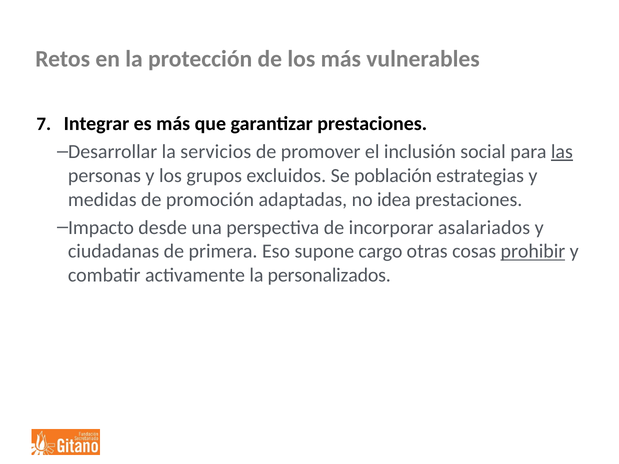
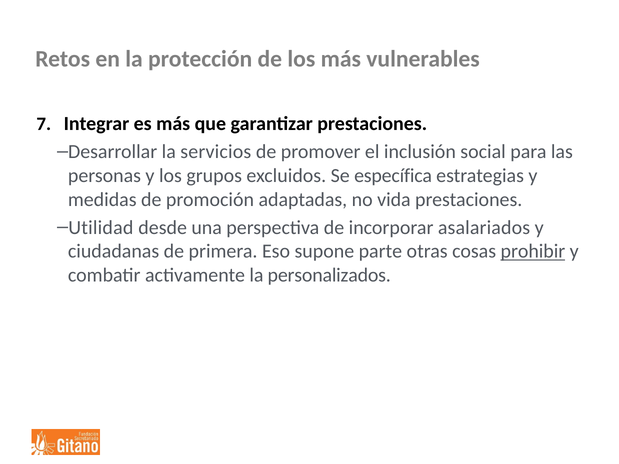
las underline: present -> none (562, 152)
población: población -> específica (393, 176)
idea: idea -> vida (394, 200)
Impacto: Impacto -> Utilidad (101, 228)
cargo: cargo -> parte (380, 252)
